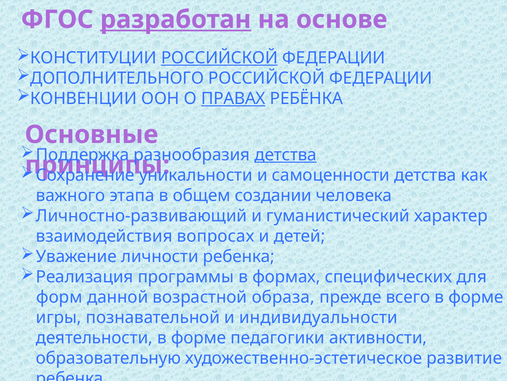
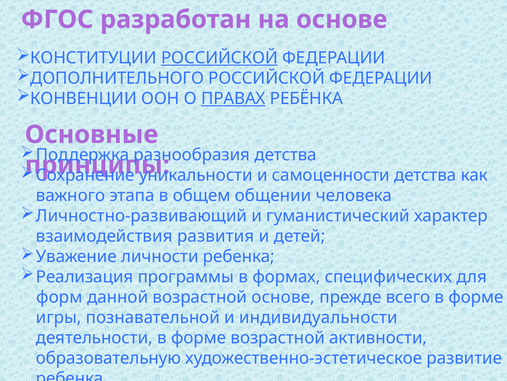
разработан underline: present -> none (176, 19)
детства underline: present -> none (286, 155)
создании: создании -> общении (273, 195)
вопросах: вопросах -> развития (216, 236)
возрастной образа: образа -> основе (283, 297)
форме педагогики: педагогики -> возрастной (278, 337)
